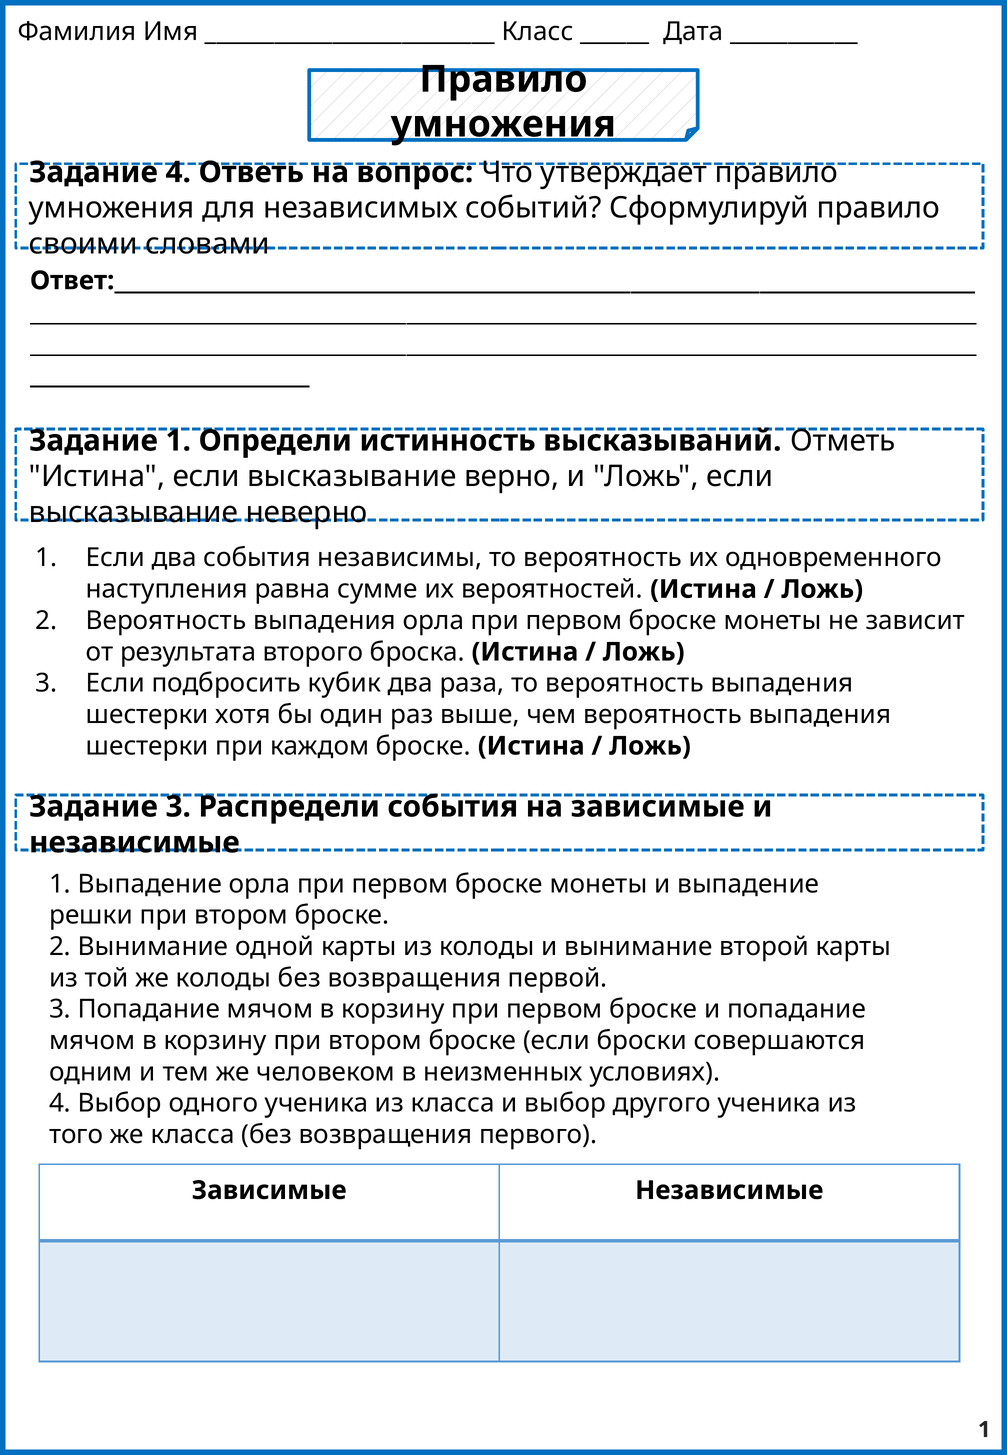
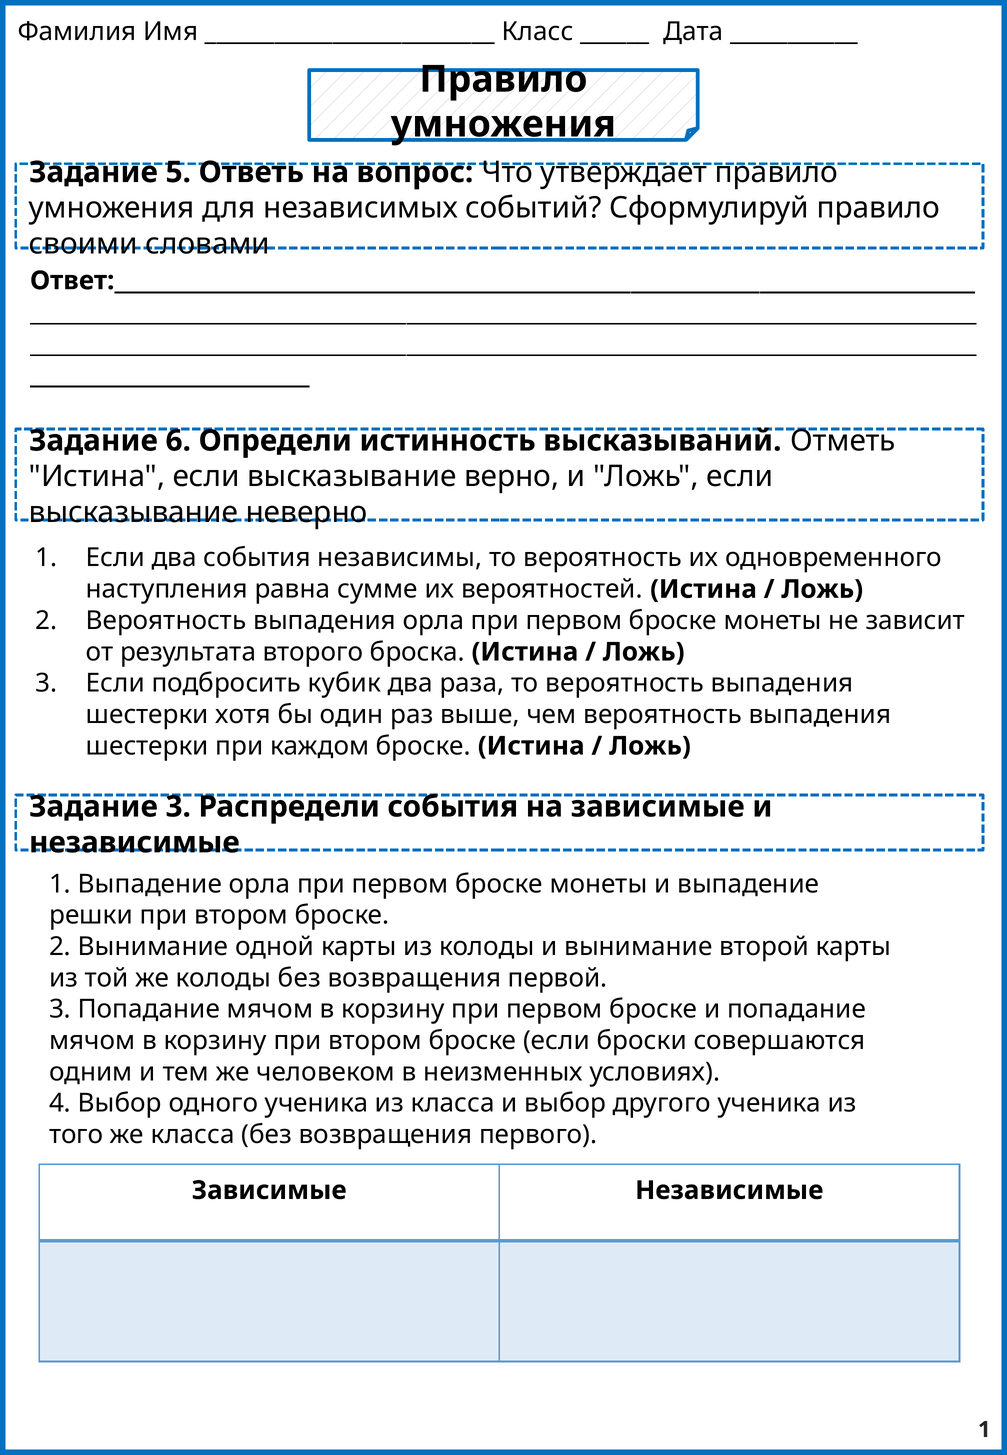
Задание 4: 4 -> 5 (178, 172)
Задание 1: 1 -> 6 (178, 441)
